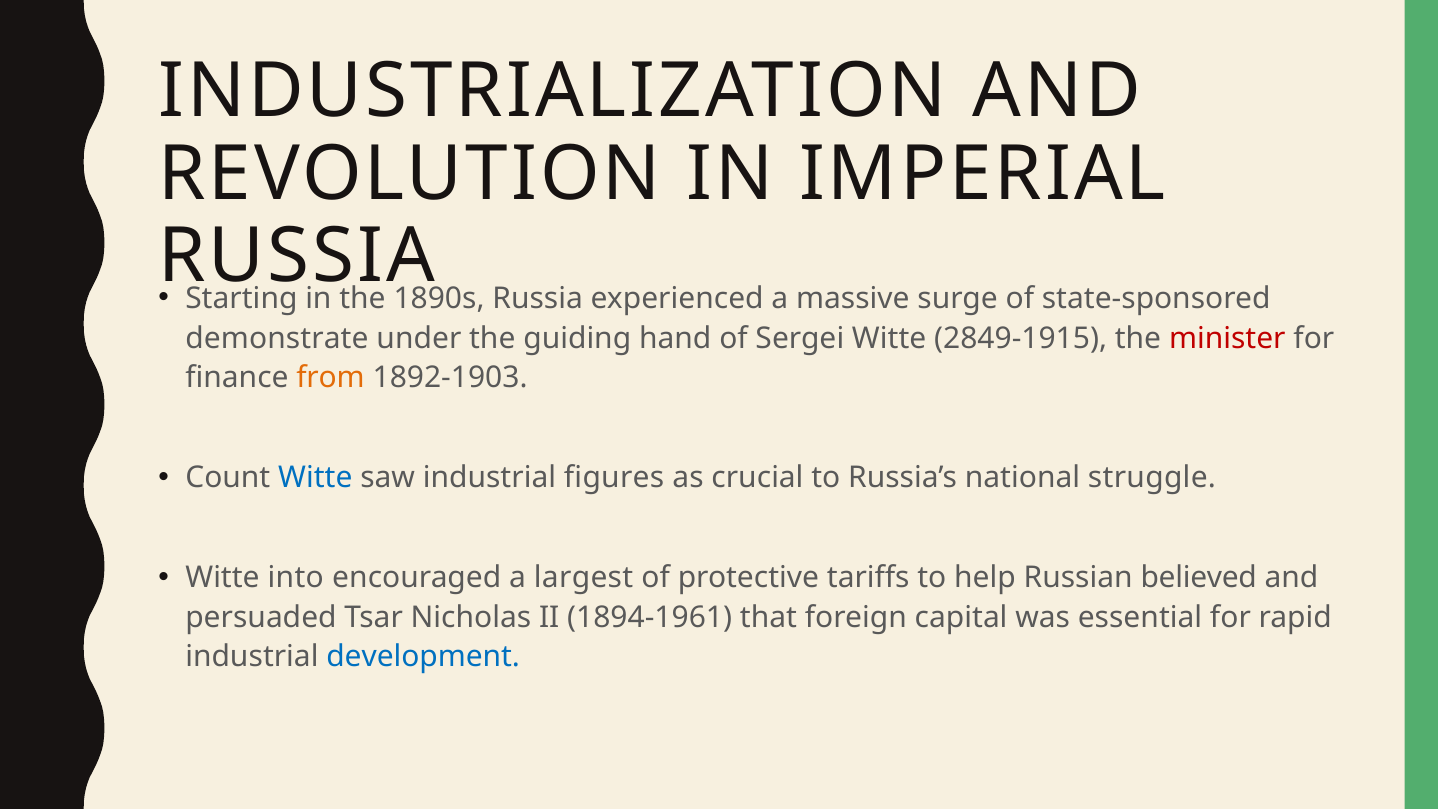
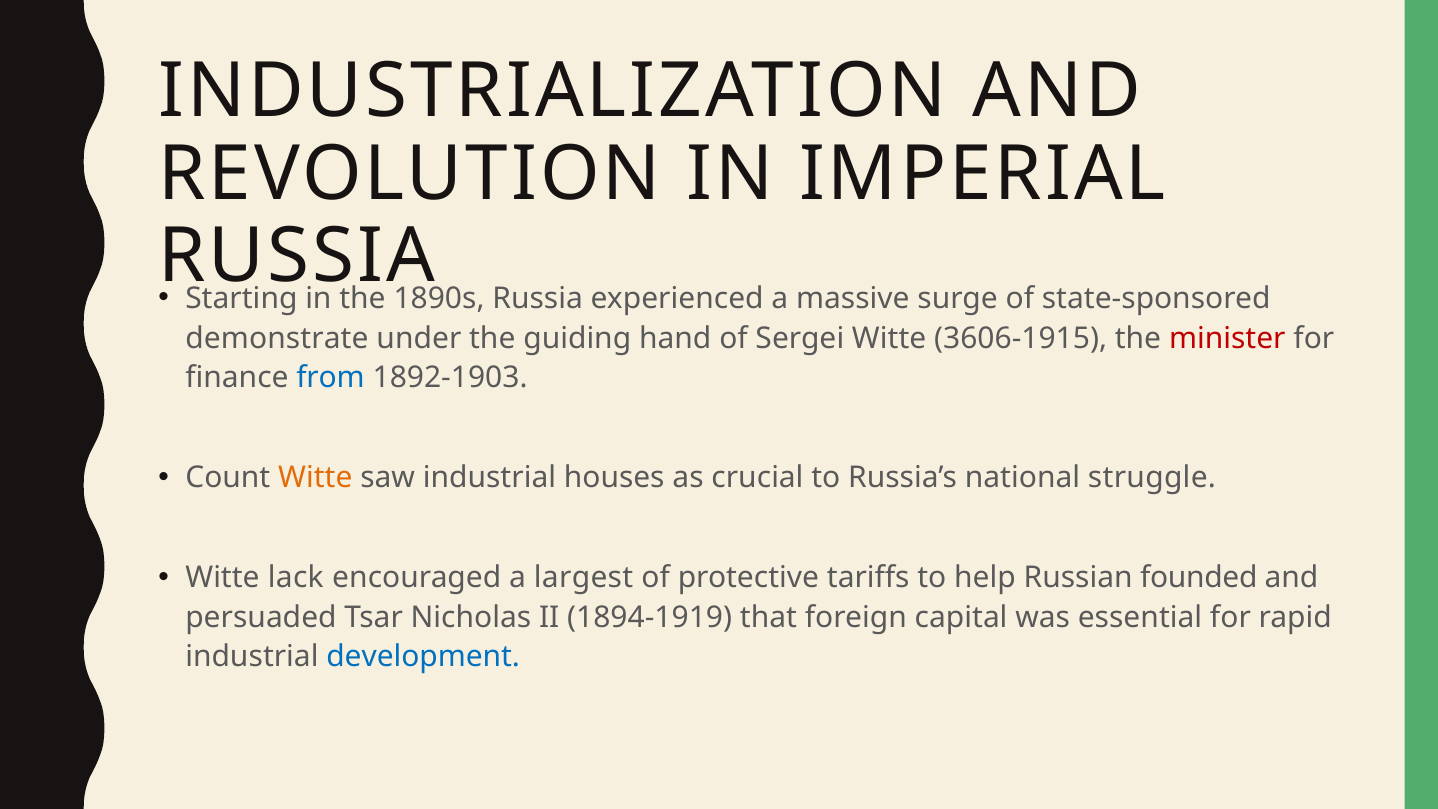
2849-1915: 2849-1915 -> 3606-1915 (1021, 338)
from colour: orange -> blue (331, 378)
Witte colour: blue -> orange (315, 478)
figures: figures -> houses (614, 478)
into: into -> lack (296, 578)
believed: believed -> founded (1199, 578)
1894-1961: 1894-1961 -> 1894-1919 (650, 617)
